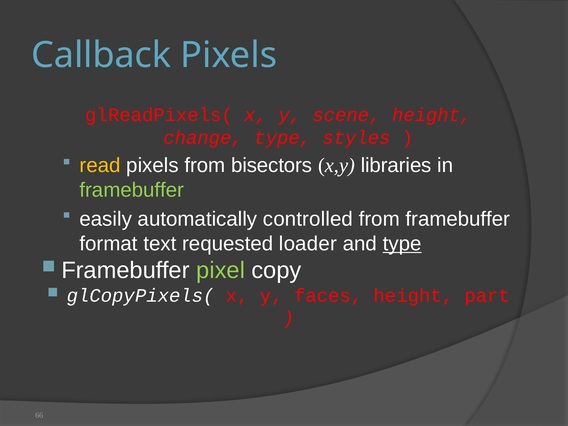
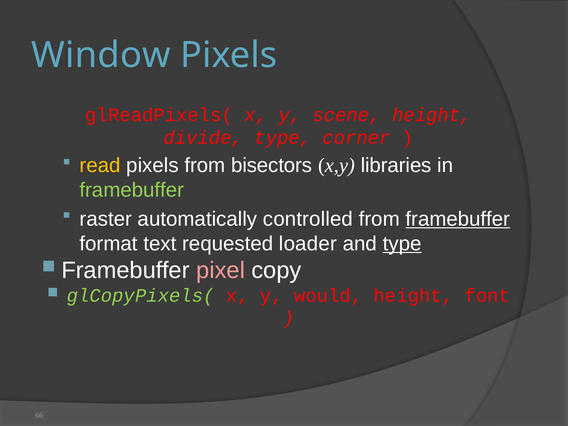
Callback: Callback -> Window (101, 55)
change: change -> divide (203, 138)
styles: styles -> corner (357, 138)
easily: easily -> raster (106, 219)
framebuffer underline: none -> present (458, 219)
pixel colour: light green -> pink (221, 270)
glCopyPixels( colour: white -> light green (141, 296)
faces: faces -> would (328, 296)
part: part -> font (487, 296)
